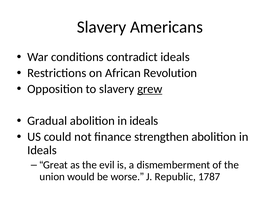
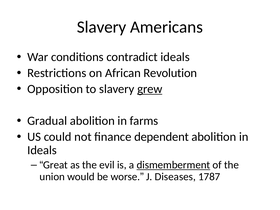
Gradual abolition in ideals: ideals -> farms (144, 121)
strengthen: strengthen -> dependent (162, 137)
dismemberment underline: none -> present (173, 165)
Republic: Republic -> Diseases (175, 177)
